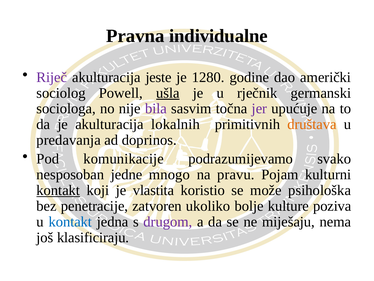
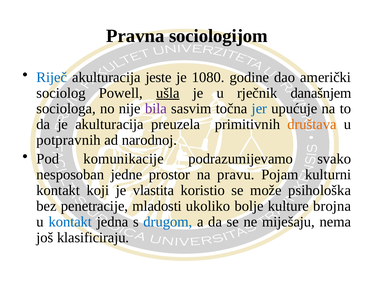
individualne: individualne -> sociologijom (218, 36)
Riječ colour: purple -> blue (52, 77)
1280: 1280 -> 1080 (208, 77)
germanski: germanski -> današnjem (321, 93)
jer colour: purple -> blue (259, 108)
lokalnih: lokalnih -> preuzela (176, 124)
predavanja: predavanja -> potpravnih (69, 140)
doprinos: doprinos -> narodnoj (149, 140)
mnogo: mnogo -> prostor (169, 174)
kontakt underline: present -> none (58, 190)
zatvoren: zatvoren -> mladosti (157, 206)
poziva: poziva -> brojna (332, 206)
drugom colour: purple -> blue (168, 221)
